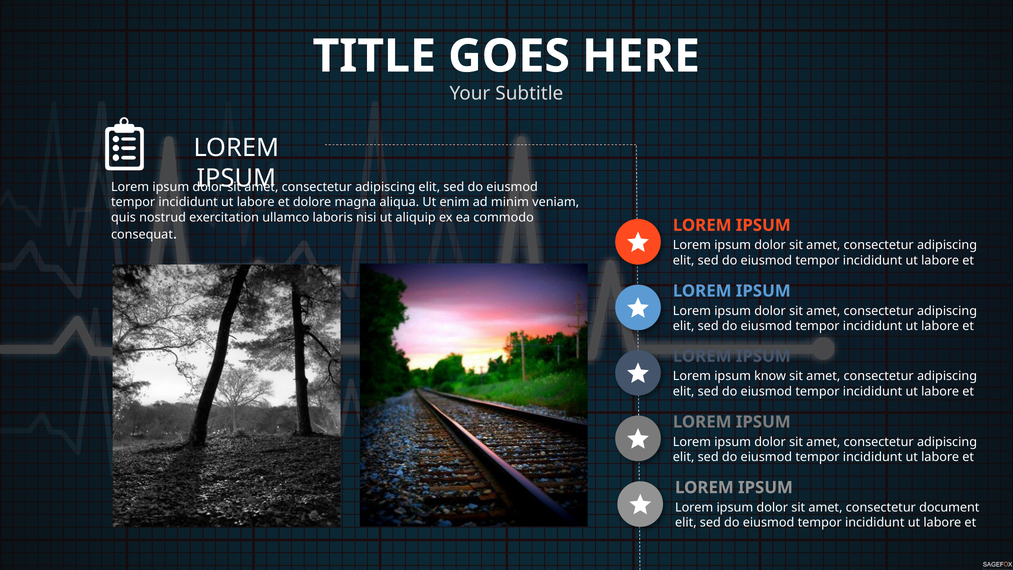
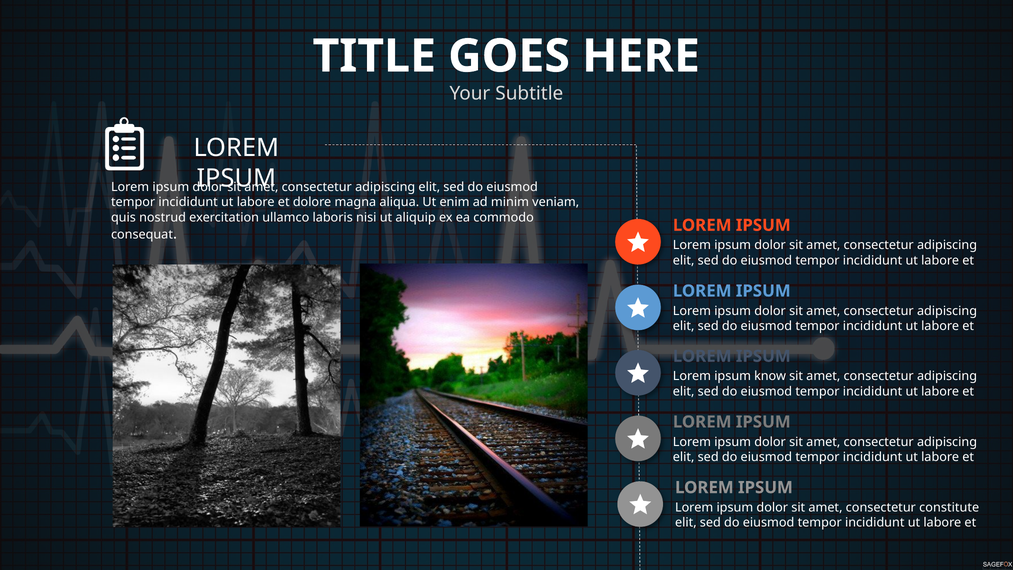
document: document -> constitute (949, 507)
